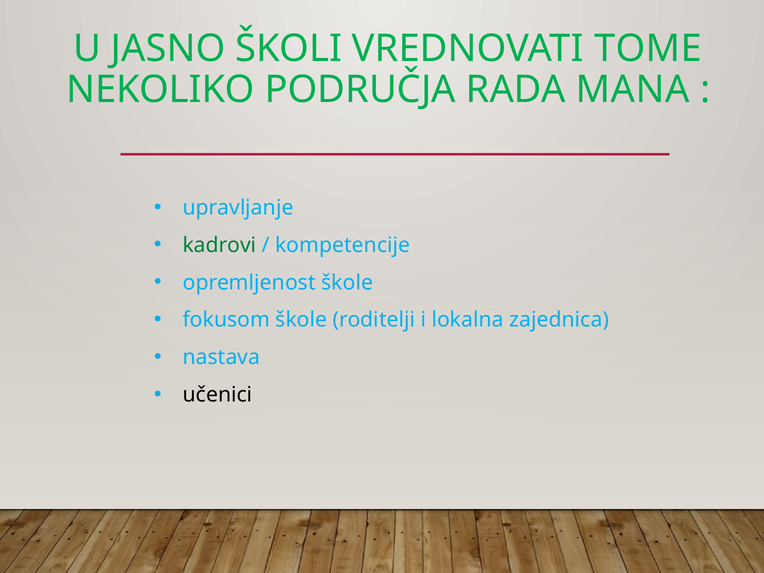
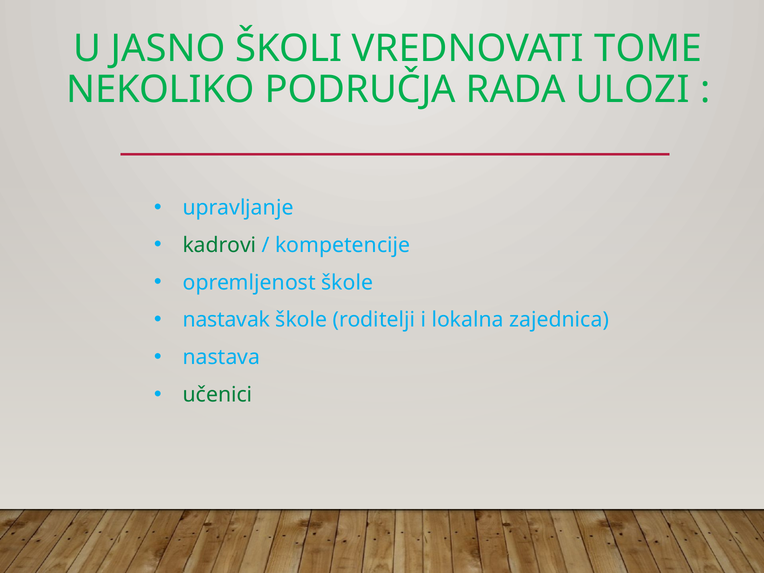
MANA: MANA -> ULOZI (633, 90)
fokusom: fokusom -> nastavak (226, 320)
učenici colour: black -> green (218, 395)
